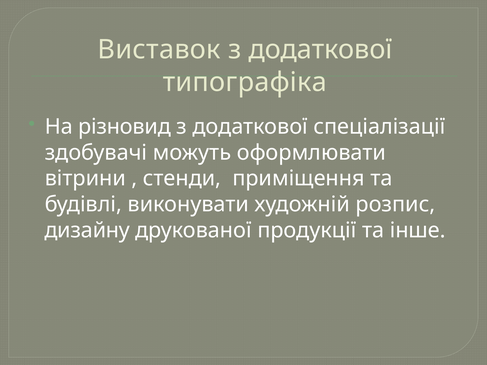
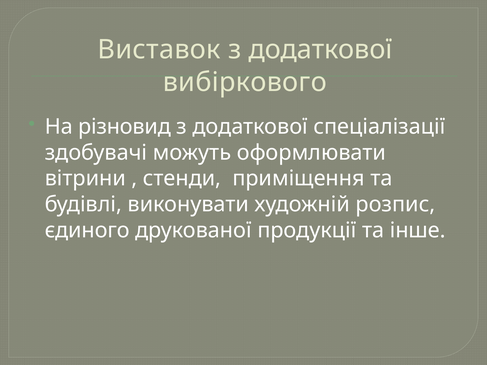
типографіка: типографіка -> вибіркового (245, 82)
дизайну: дизайну -> єдиного (87, 231)
